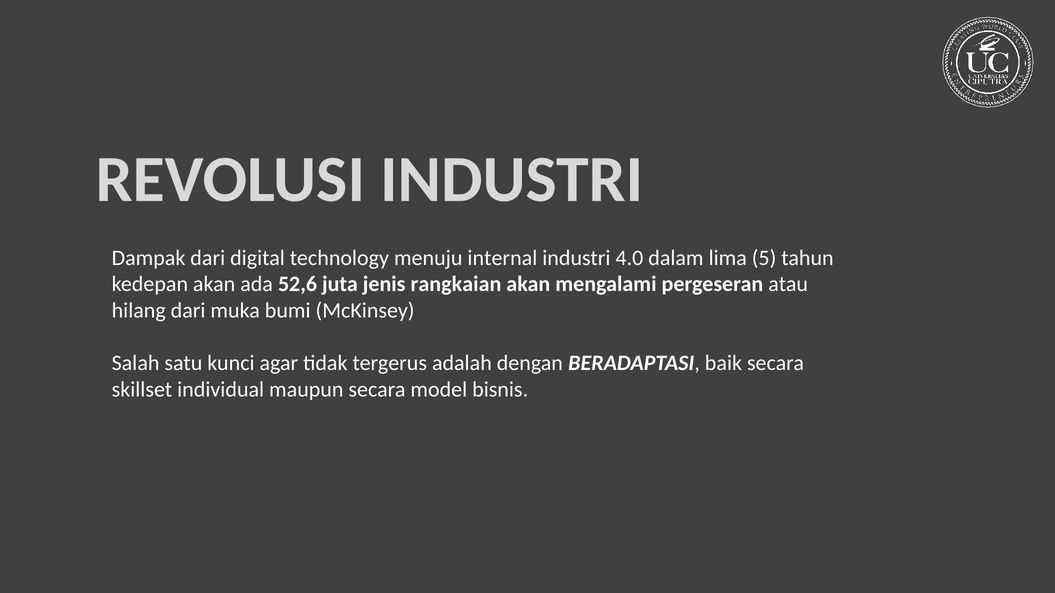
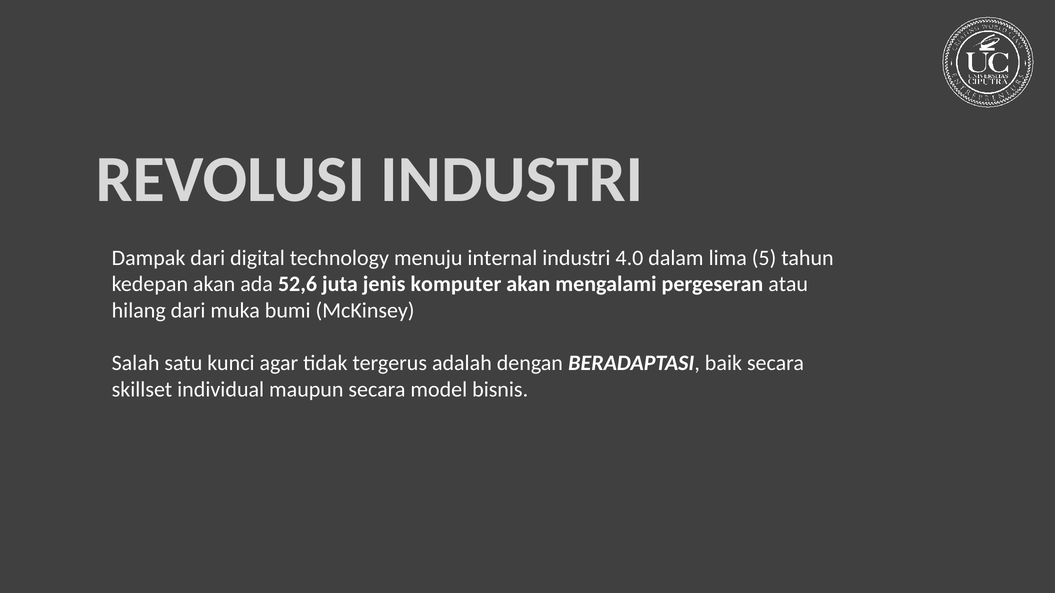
rangkaian: rangkaian -> komputer (456, 284)
